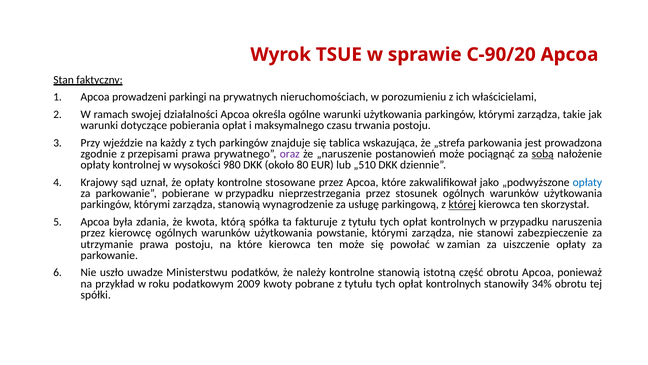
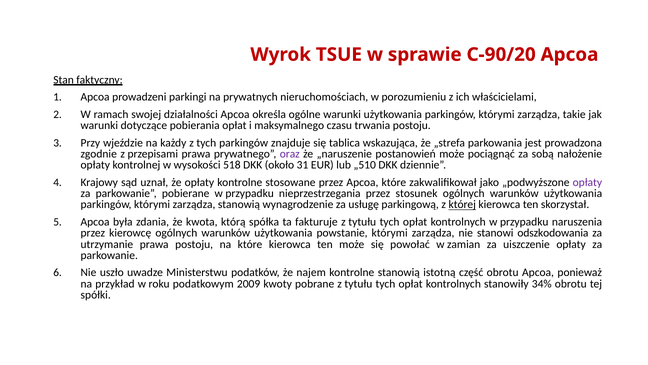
sobą underline: present -> none (543, 154)
980: 980 -> 518 (232, 165)
80: 80 -> 31 (303, 165)
opłaty colour: blue -> purple (587, 182)
zabezpieczenie: zabezpieczenie -> odszkodowania (553, 233)
należy: należy -> najem (311, 272)
